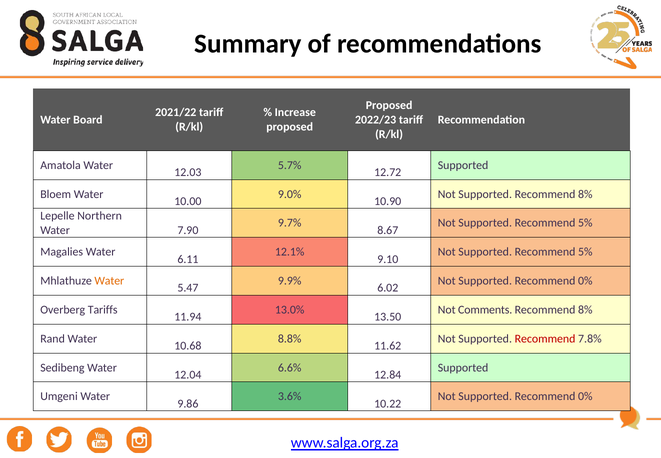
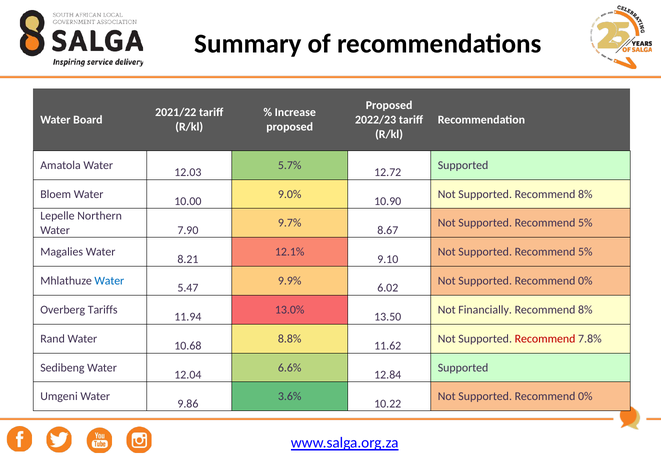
6.11: 6.11 -> 8.21 (188, 259)
Water colour: orange -> blue (109, 281)
Comments: Comments -> Financially (485, 310)
